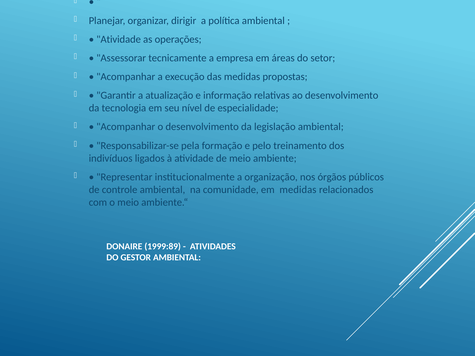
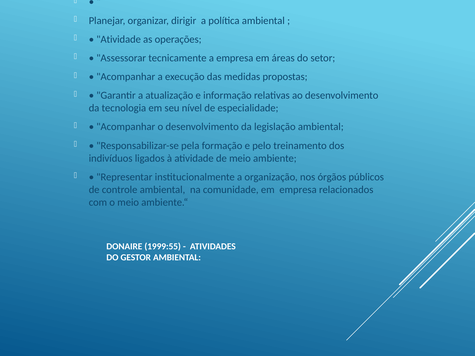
em medidas: medidas -> empresa (298, 190)
1999:89: 1999:89 -> 1999:55 (163, 247)
